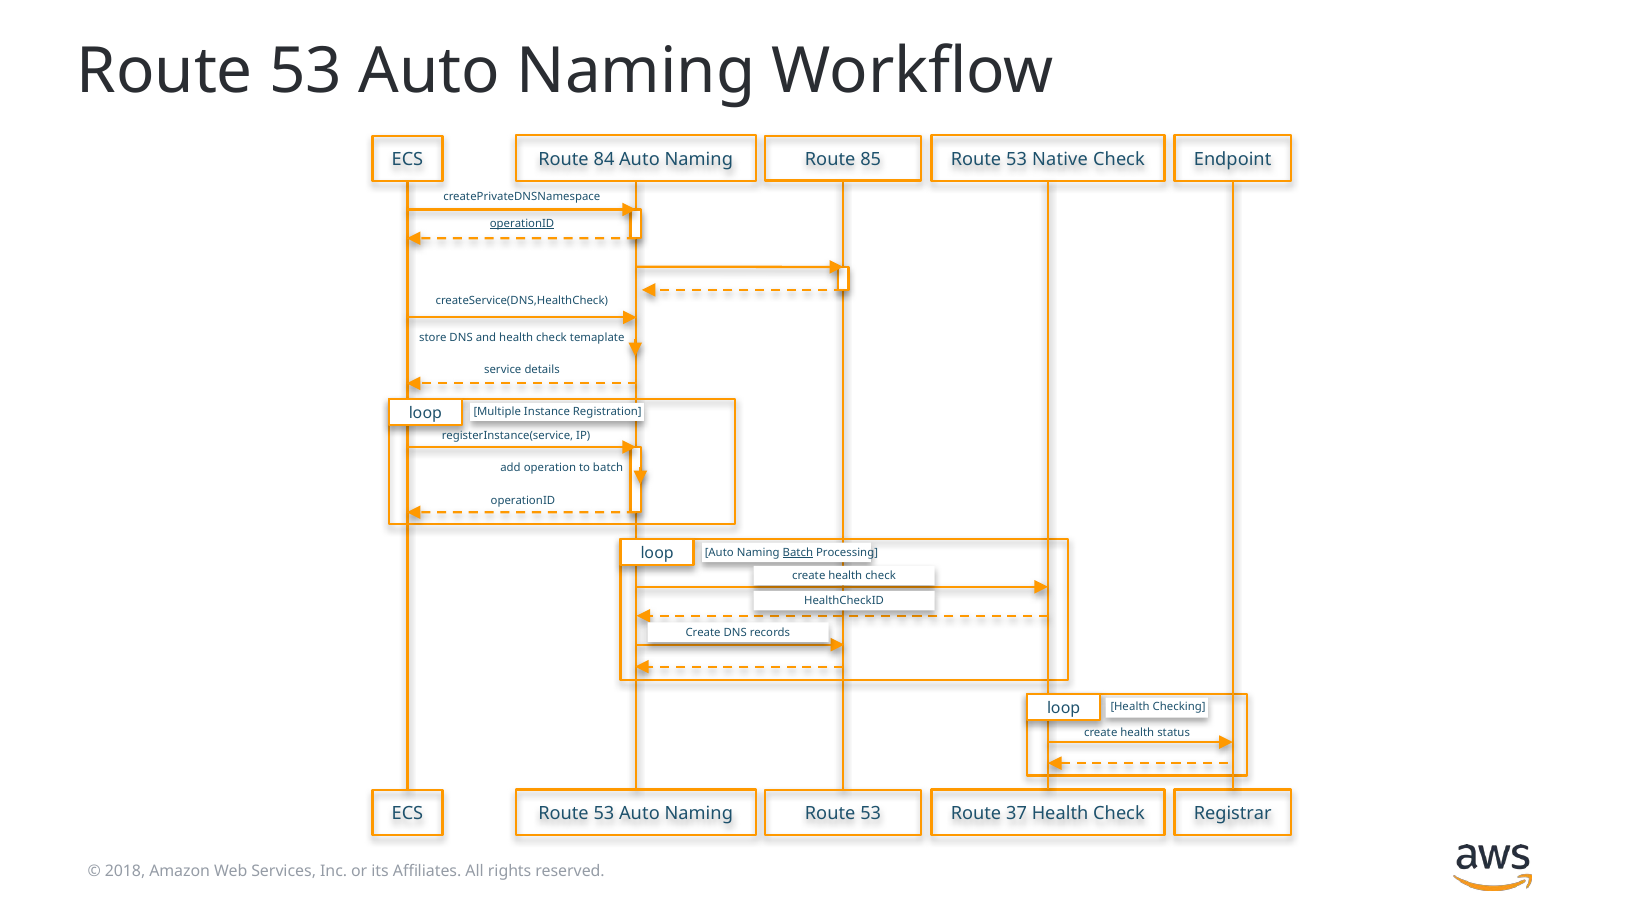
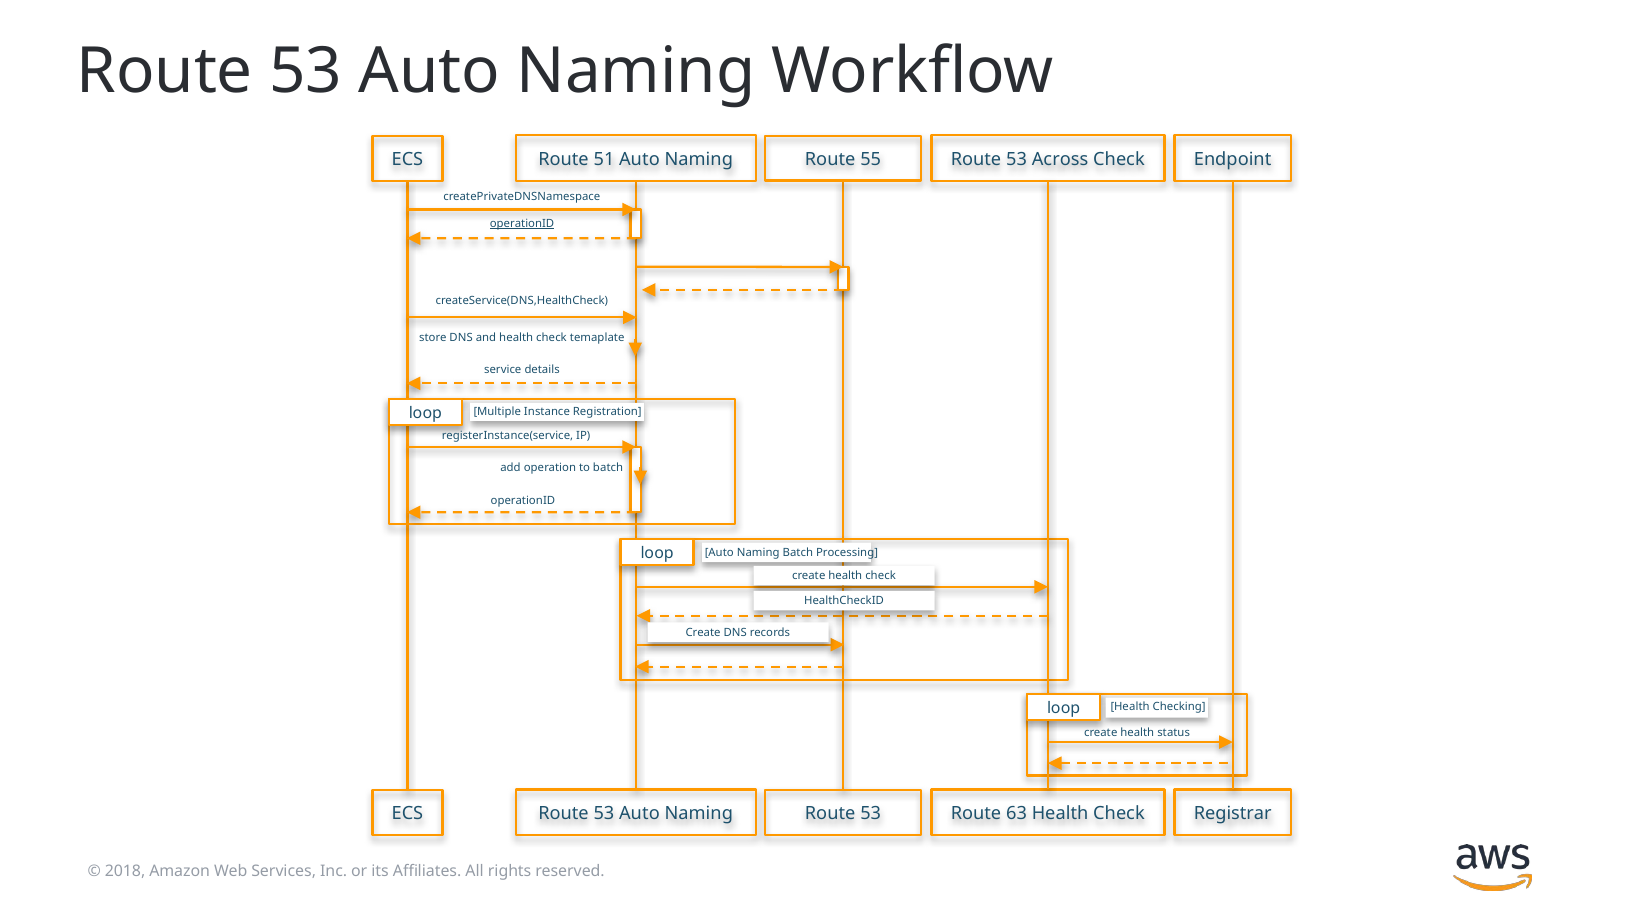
84: 84 -> 51 (604, 159)
85: 85 -> 55 (871, 159)
Native: Native -> Across (1060, 159)
Batch underline: present -> none (798, 553)
37: 37 -> 63 (1017, 813)
